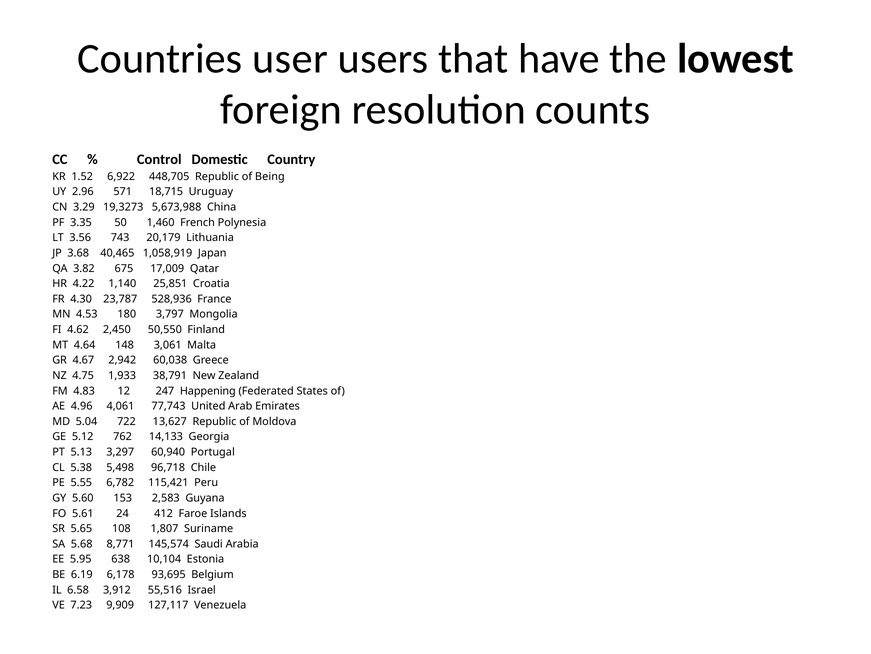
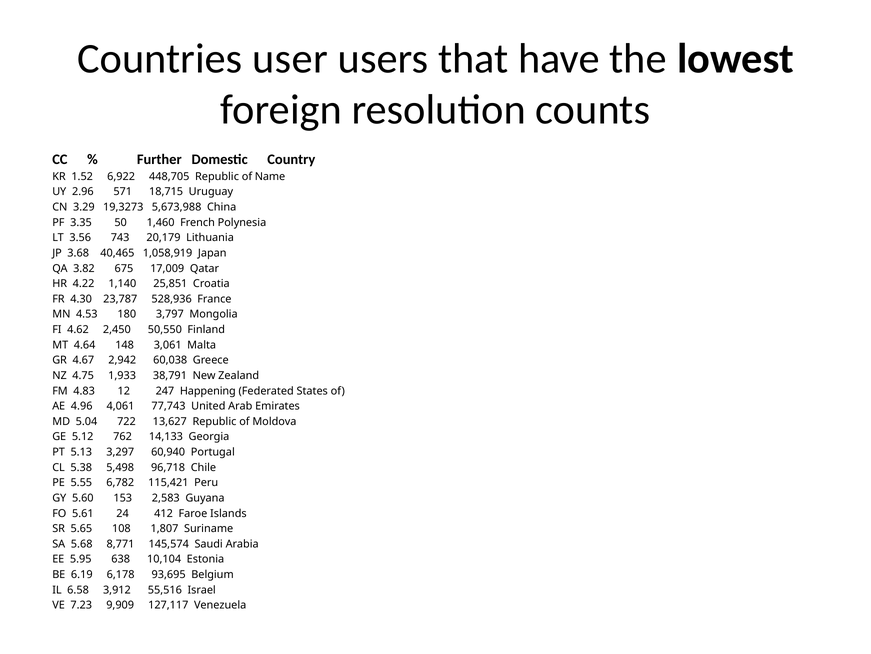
Control: Control -> Further (159, 159)
Being: Being -> Name (270, 176)
